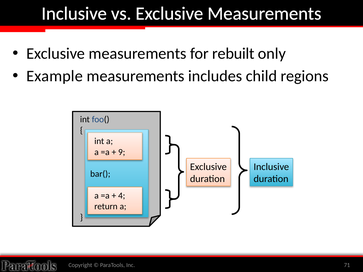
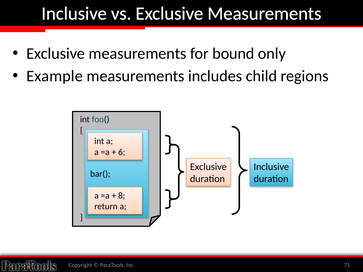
rebuilt: rebuilt -> bound (233, 54)
9: 9 -> 6 (122, 152)
4: 4 -> 8 (122, 196)
